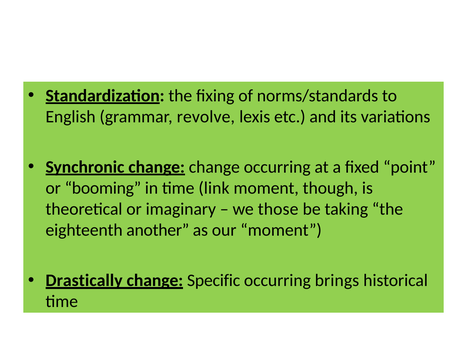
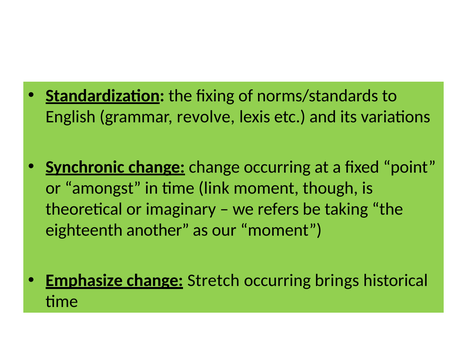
booming: booming -> amongst (103, 188)
those: those -> refers (278, 209)
Drastically: Drastically -> Emphasize (84, 281)
Specific: Specific -> Stretch (213, 281)
